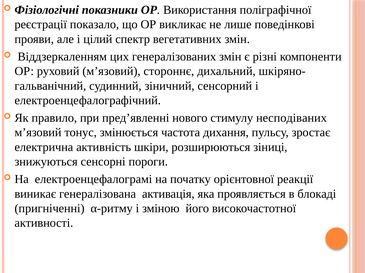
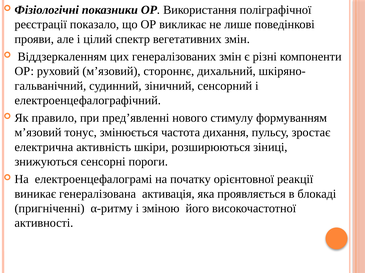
несподіваних: несподіваних -> формуванням (292, 118)
